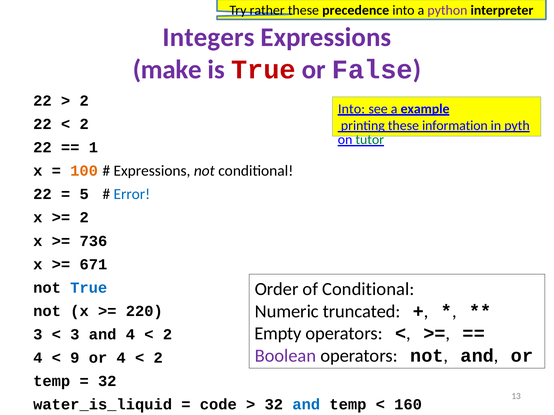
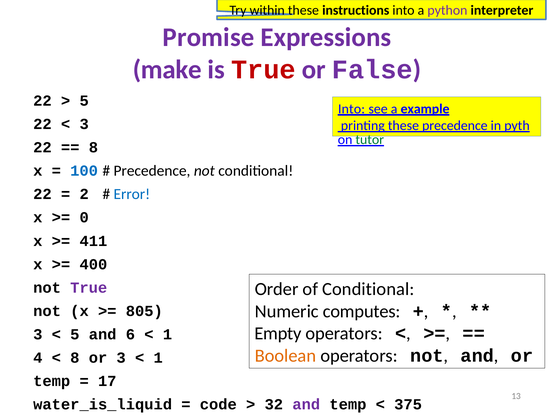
rather: rather -> within (267, 10)
precedence: precedence -> instructions (356, 10)
Integers: Integers -> Promise (208, 37)
2: 2 -> 5 (84, 101)
2: 2 -> 3 (84, 124)
these information: information -> precedence (455, 126)
1: 1 -> 8 (93, 148)
100 colour: orange -> blue (84, 171)
Expressions: Expressions -> Precedence (152, 171)
5: 5 -> 2 (84, 194)
2: 2 -> 0 (84, 218)
736: 736 -> 411 (93, 241)
671: 671 -> 400 (93, 265)
True colour: blue -> purple (89, 288)
truncated: truncated -> computes (362, 312)
220: 220 -> 805 (144, 311)
3: 3 -> 5 (75, 335)
and 4: 4 -> 6 (130, 335)
2: 2 -> 1 (167, 335)
Boolean colour: purple -> orange (285, 356)
9: 9 -> 8 (75, 358)
or 4: 4 -> 3 (121, 358)
2: 2 -> 1 (158, 358)
32: 32 -> 17 (107, 382)
and colour: blue -> purple (306, 405)
160: 160 -> 375 (408, 405)
